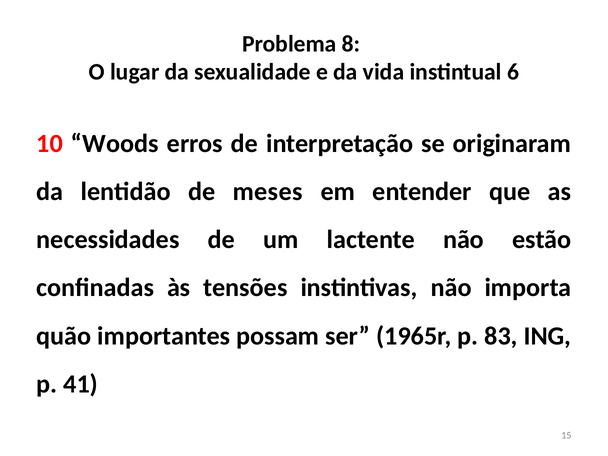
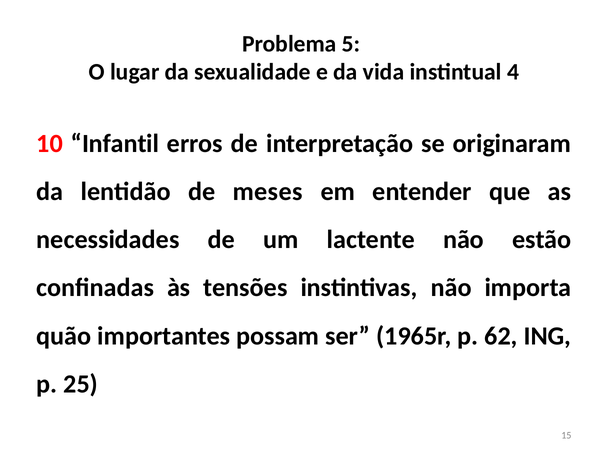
8: 8 -> 5 (351, 44)
6: 6 -> 4 (513, 72)
Woods: Woods -> Infantil (115, 144)
83: 83 -> 62 (501, 336)
41: 41 -> 25 (81, 384)
